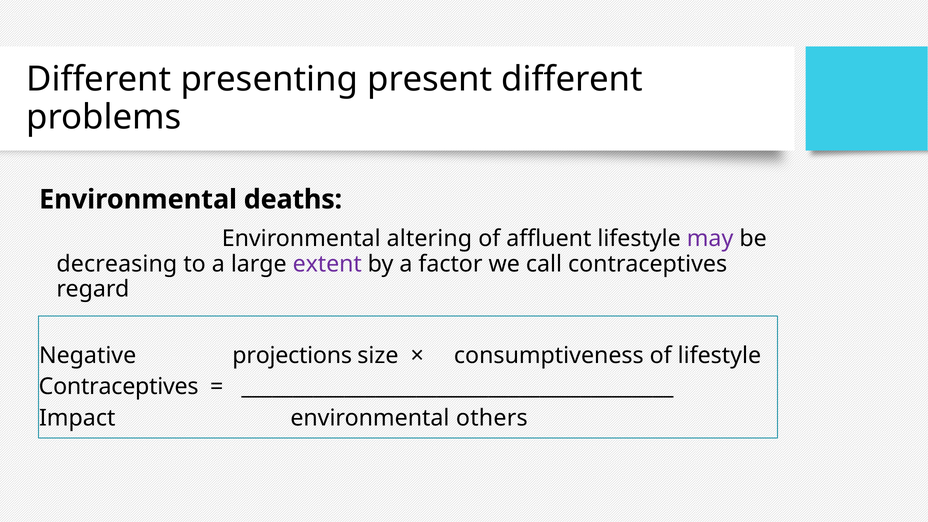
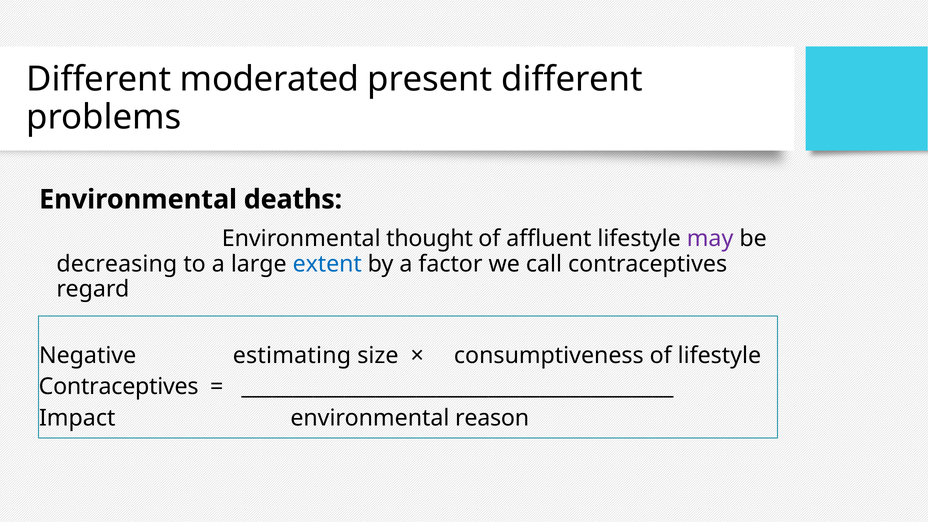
presenting: presenting -> moderated (270, 79)
altering: altering -> thought (430, 239)
extent colour: purple -> blue (327, 264)
projections: projections -> estimating (292, 356)
others: others -> reason (492, 418)
